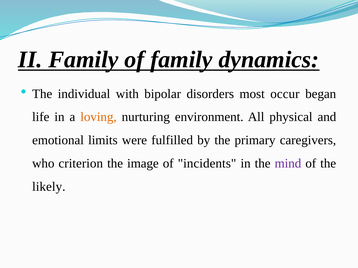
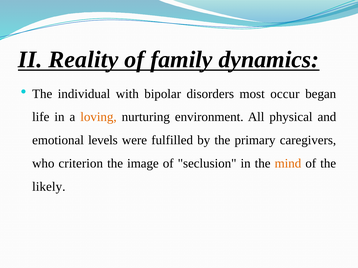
II Family: Family -> Reality (83, 60)
limits: limits -> levels (103, 140)
incidents: incidents -> seclusion (207, 164)
mind colour: purple -> orange (288, 164)
